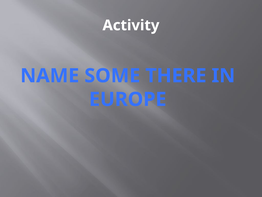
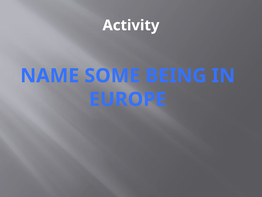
THERE: THERE -> BEING (176, 76)
